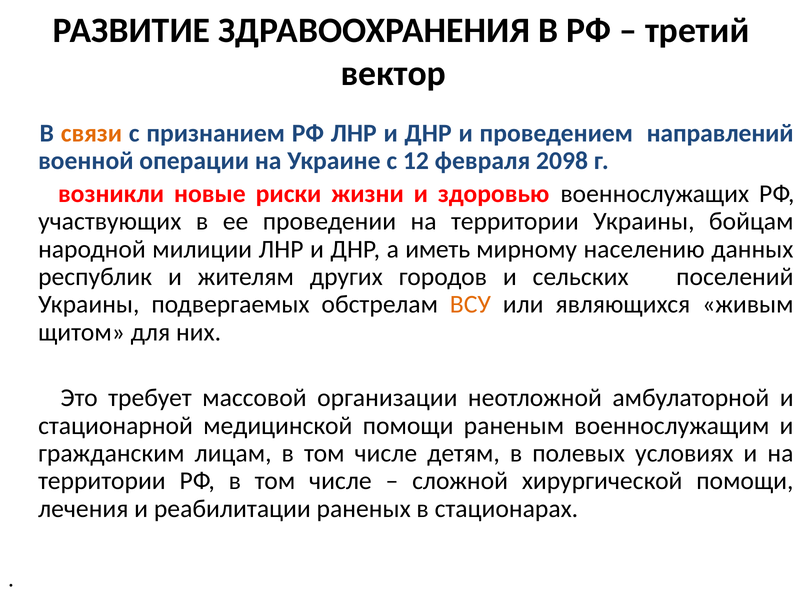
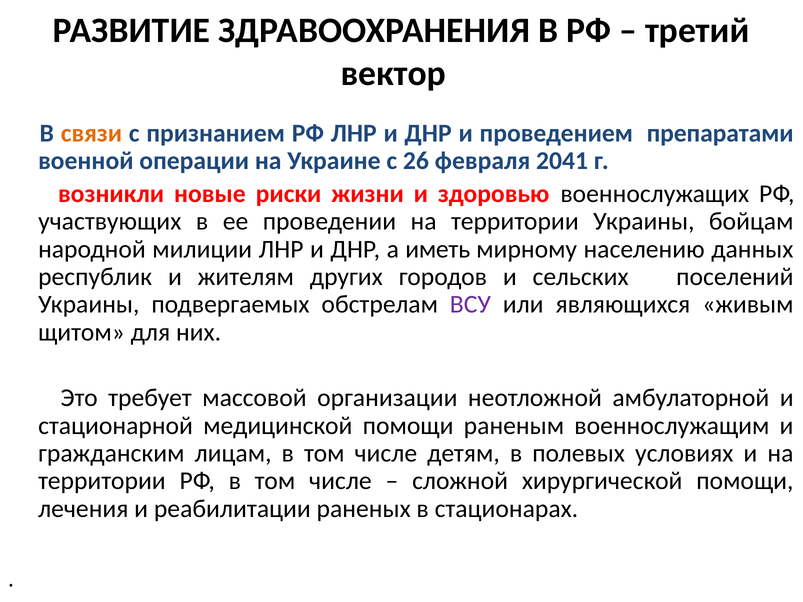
направлений: направлений -> препаратами (720, 133)
12: 12 -> 26 (416, 161)
2098: 2098 -> 2041 (562, 161)
ВСУ colour: orange -> purple (470, 305)
